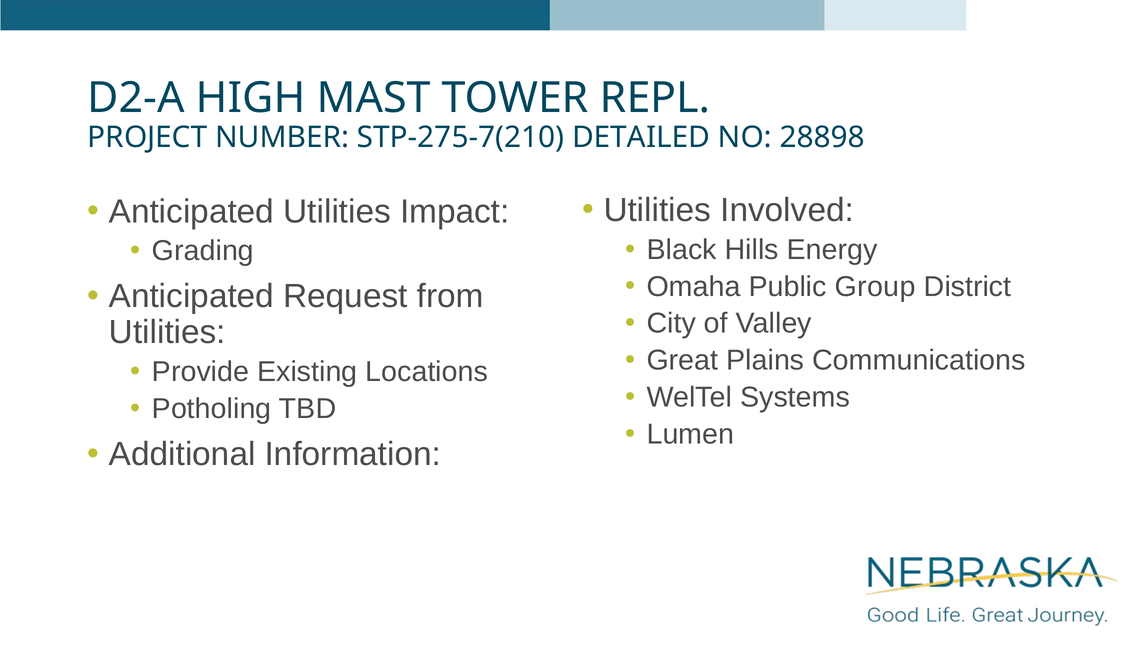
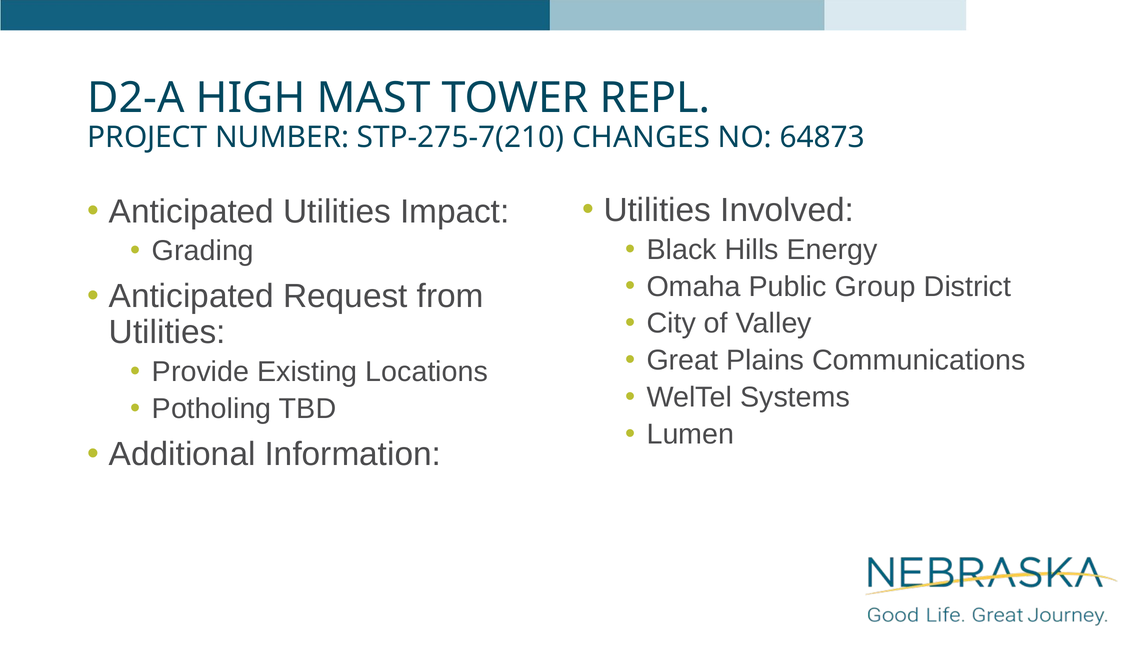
DETAILED: DETAILED -> CHANGES (641, 137)
28898: 28898 -> 64873 (822, 137)
